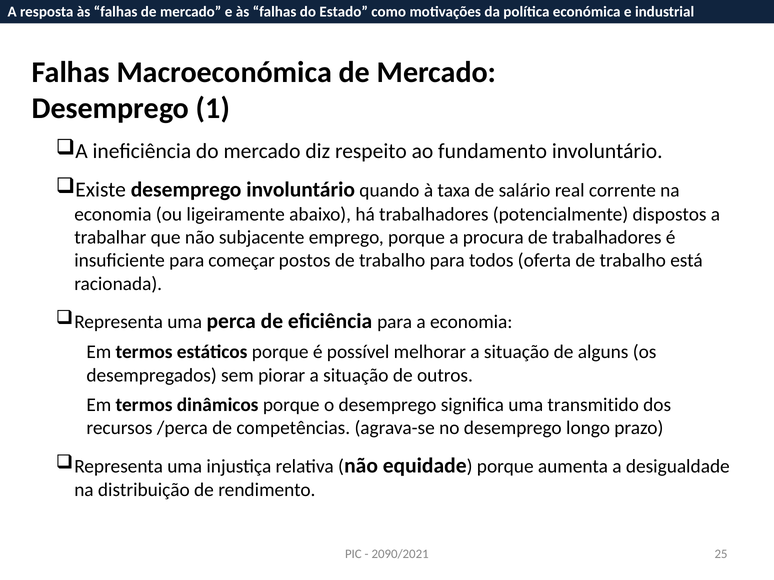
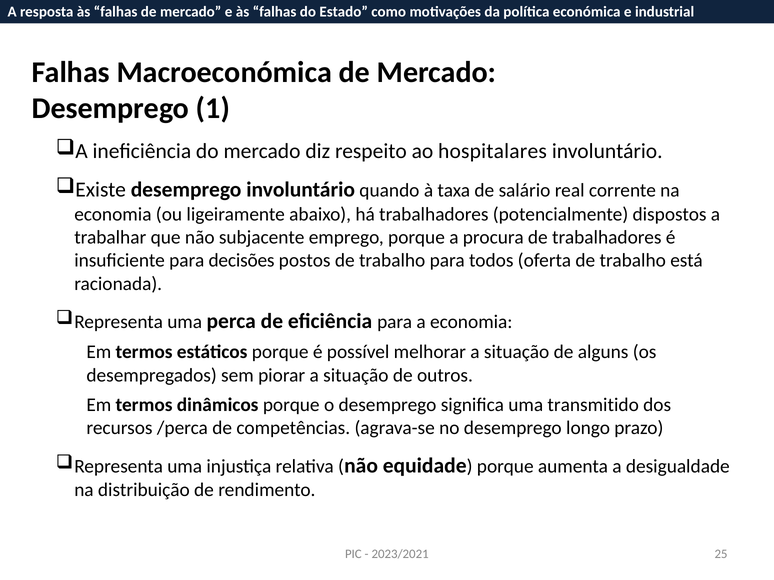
fundamento: fundamento -> hospitalares (492, 151)
começar: começar -> decisões (242, 261)
2090/2021: 2090/2021 -> 2023/2021 (400, 554)
